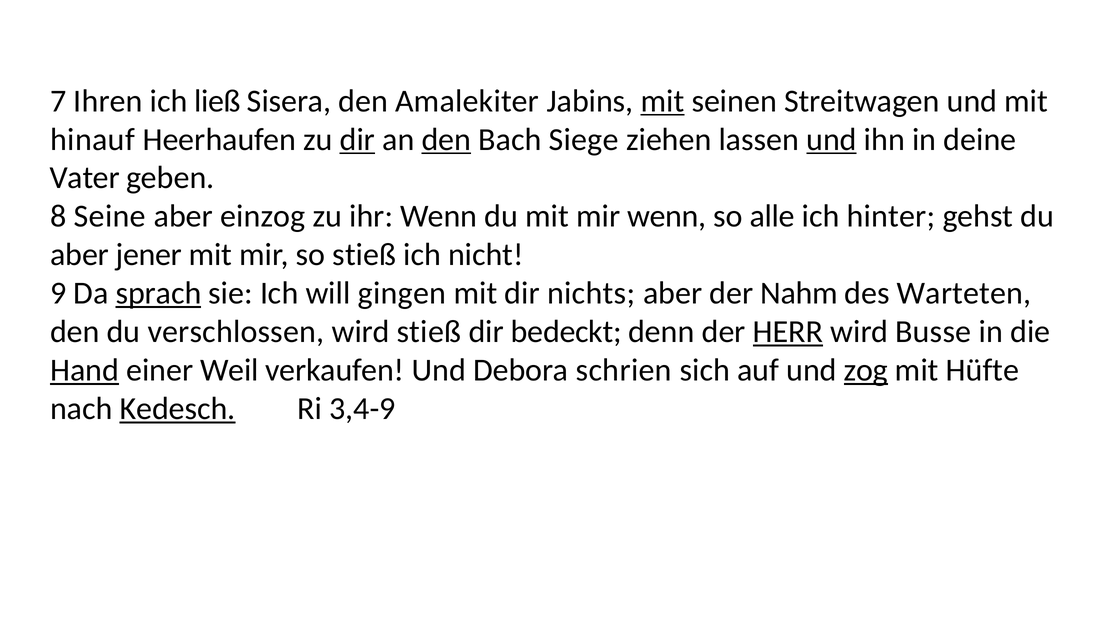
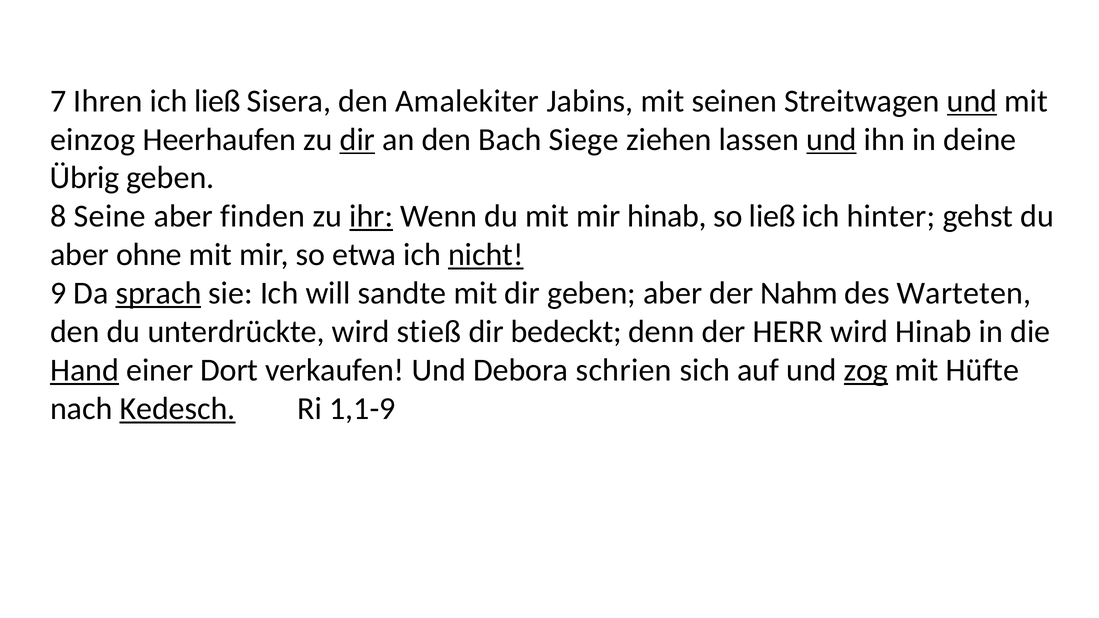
mit underline: present -> none (663, 101)
und underline: none -> present (972, 101)
hinauf: hinauf -> einzog (93, 139)
den underline: present -> none (446, 139)
Vater: Vater -> Übrig (85, 178)
einzog: einzog -> finden (263, 216)
ihr underline: none -> present (371, 216)
mir wenn: wenn -> hinab (667, 216)
so alle: alle -> ließ (772, 216)
jener: jener -> ohne (149, 255)
so stieß: stieß -> etwa (364, 255)
nicht underline: none -> present (486, 255)
gingen: gingen -> sandte (402, 293)
dir nichts: nichts -> geben (591, 293)
verschlossen: verschlossen -> unterdrückte (236, 332)
HERR underline: present -> none (788, 332)
wird Busse: Busse -> Hinab (933, 332)
Weil: Weil -> Dort (229, 370)
3,4-9: 3,4-9 -> 1,1-9 (362, 409)
